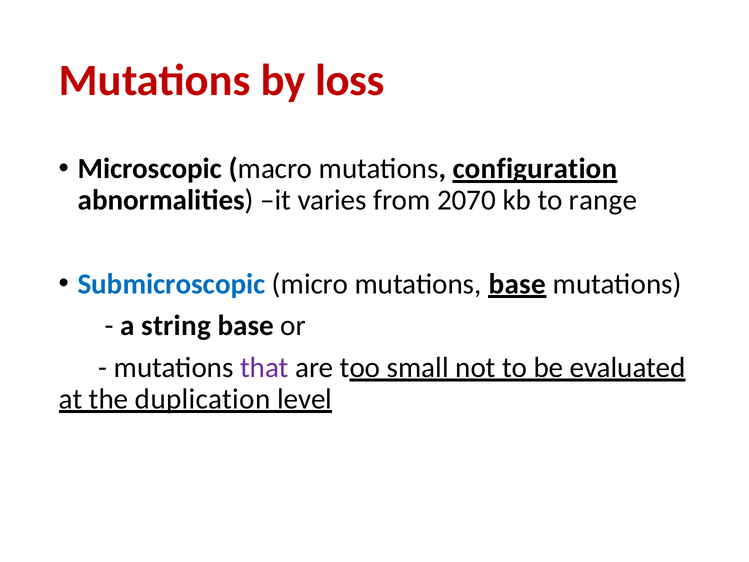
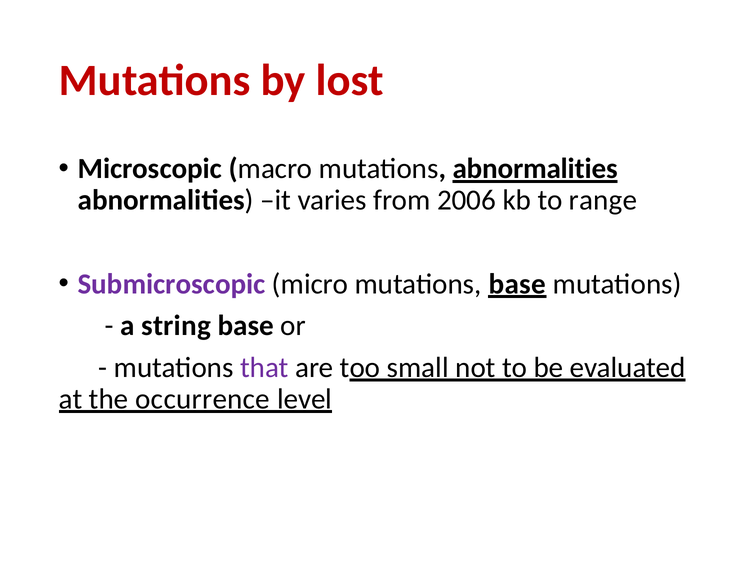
loss: loss -> lost (350, 80)
mutations configuration: configuration -> abnormalities (535, 169)
2070: 2070 -> 2006 (466, 200)
Submicroscopic colour: blue -> purple (172, 284)
duplication: duplication -> occurrence (203, 399)
